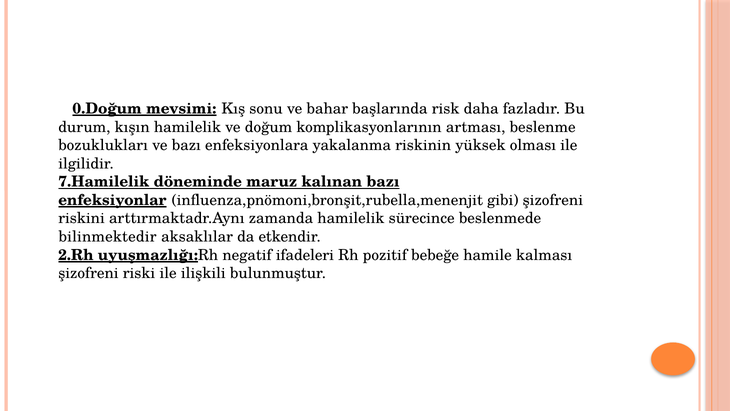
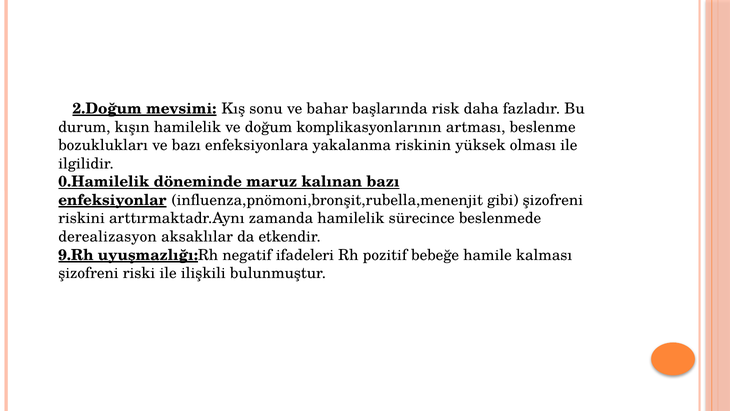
0.Doğum: 0.Doğum -> 2.Doğum (107, 109)
7.Hamilelik: 7.Hamilelik -> 0.Hamilelik (104, 182)
bilinmektedir: bilinmektedir -> derealizasyon (108, 237)
2.Rh: 2.Rh -> 9.Rh (76, 255)
